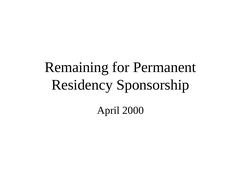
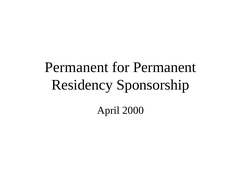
Remaining: Remaining -> Permanent (77, 67)
